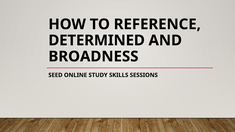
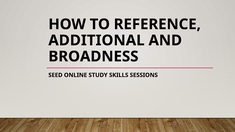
DETERMINED: DETERMINED -> ADDITIONAL (96, 40)
